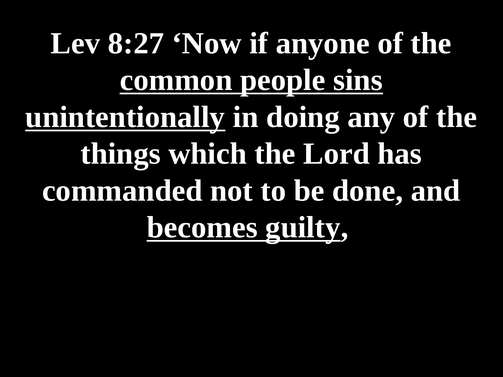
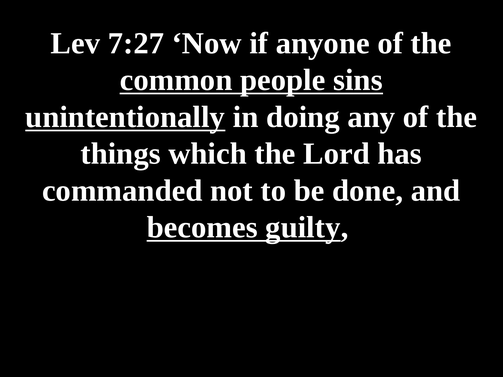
8:27: 8:27 -> 7:27 (136, 43)
